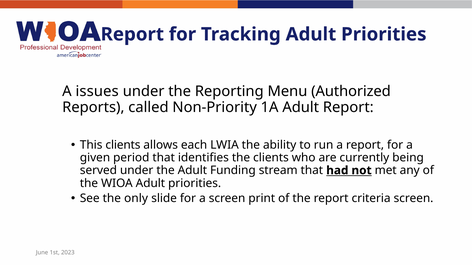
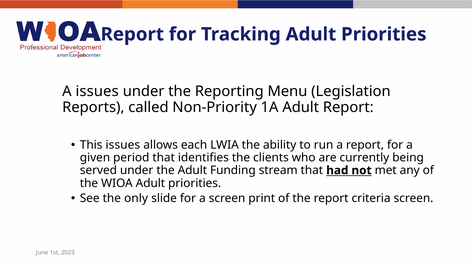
Authorized: Authorized -> Legislation (351, 92)
This clients: clients -> issues (123, 145)
